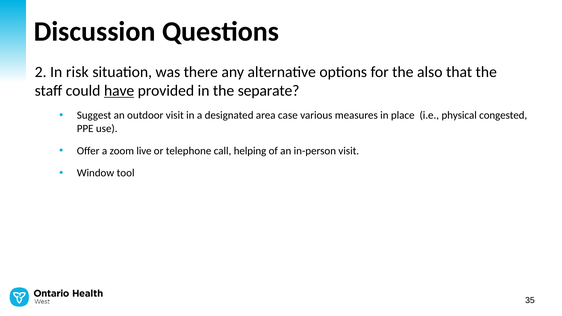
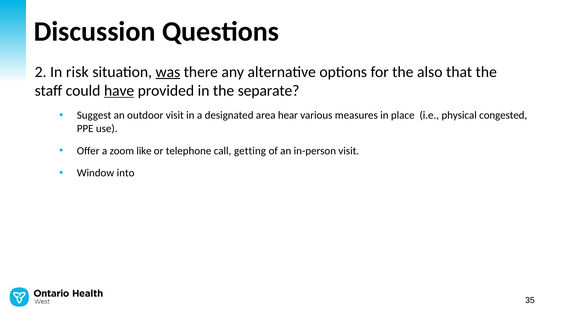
was underline: none -> present (168, 72)
case: case -> hear (288, 115)
live: live -> like (144, 151)
helping: helping -> getting (250, 151)
tool: tool -> into (126, 173)
